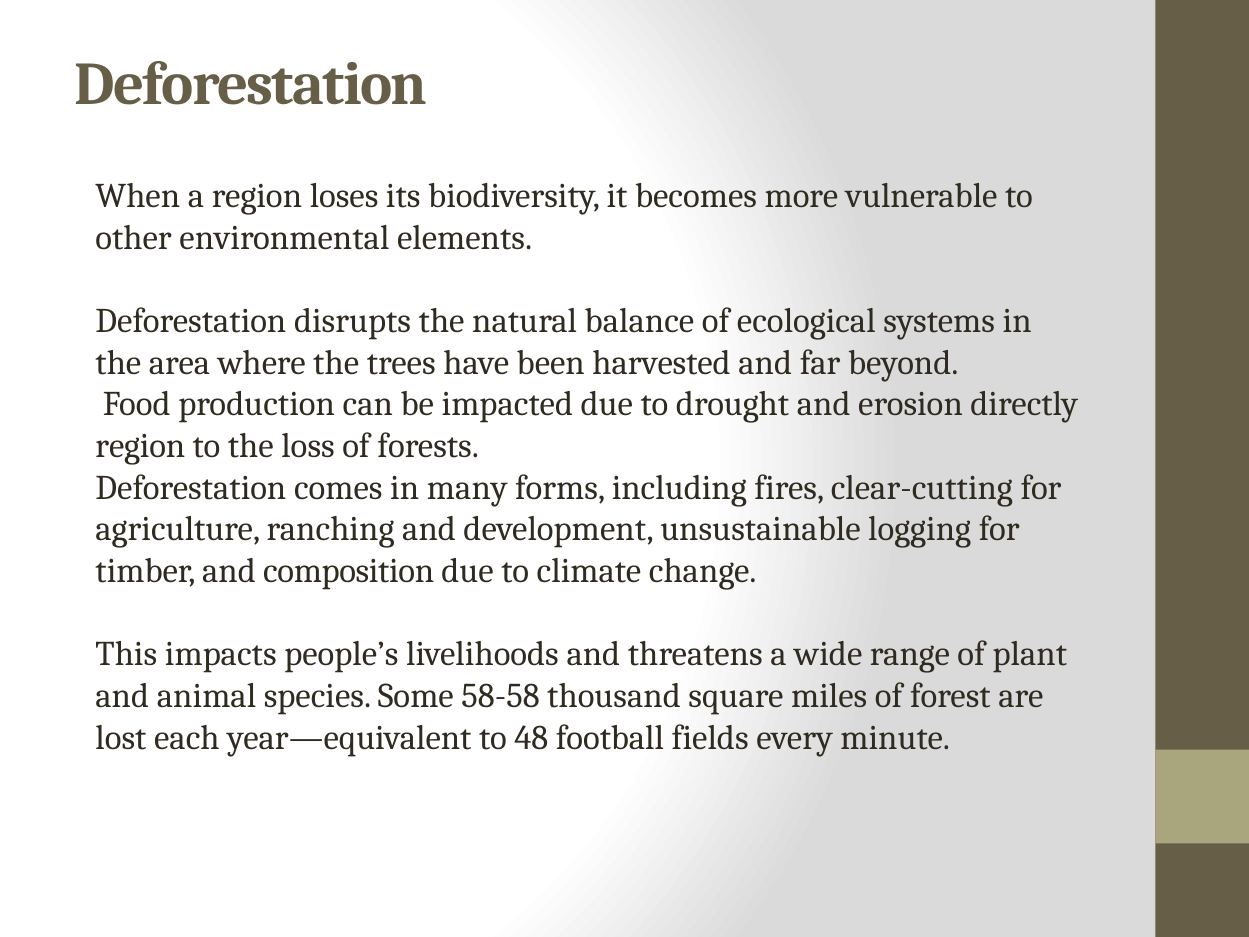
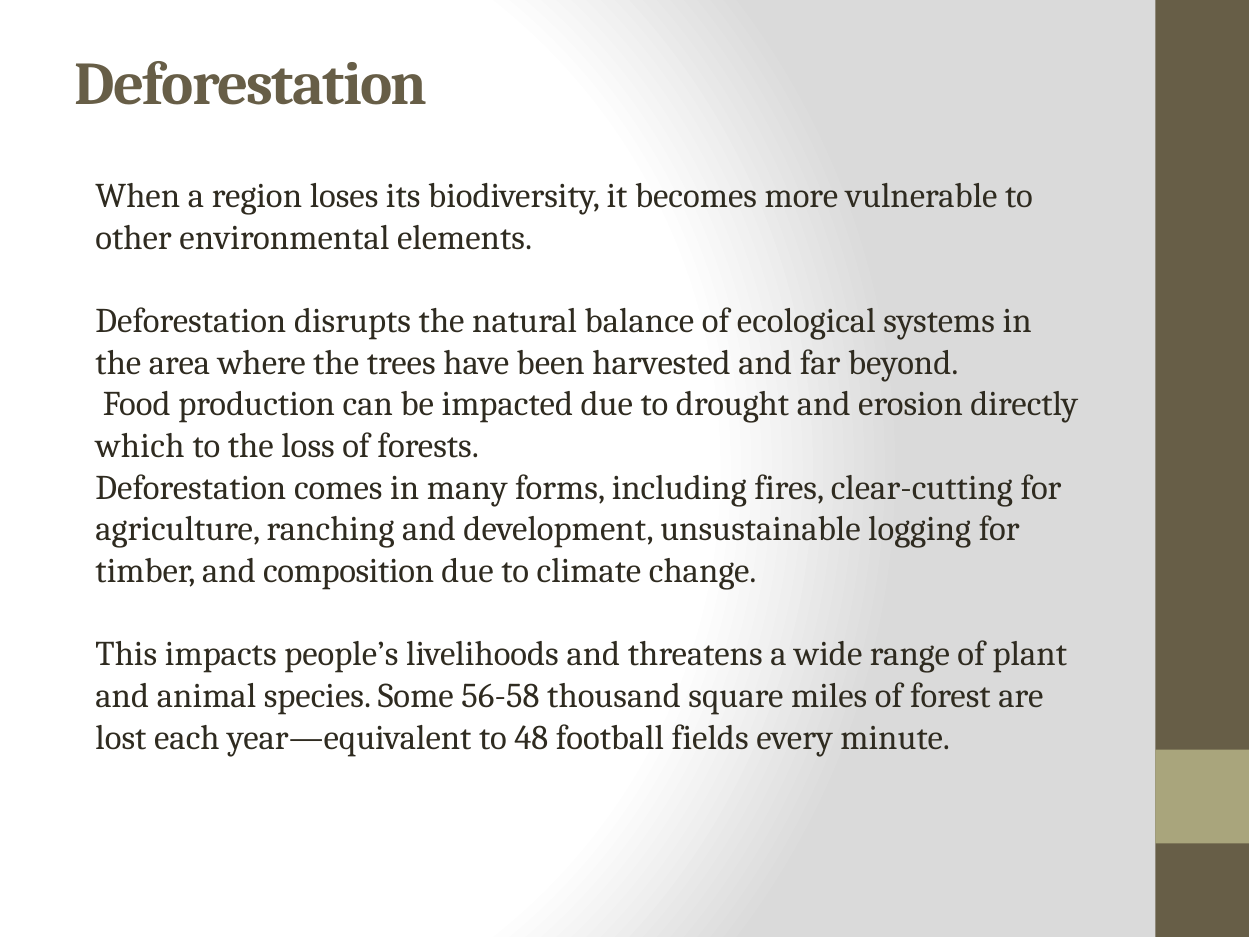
region: region -> which (140, 446)
58-58: 58-58 -> 56-58 (501, 696)
